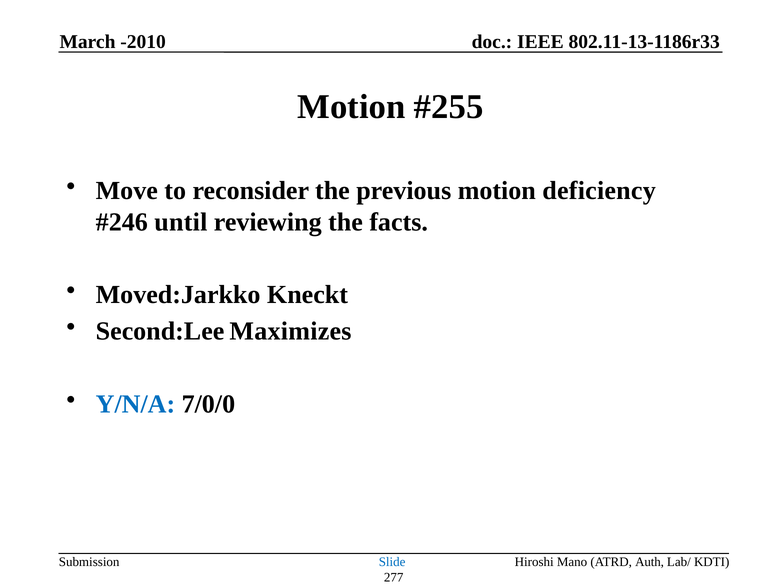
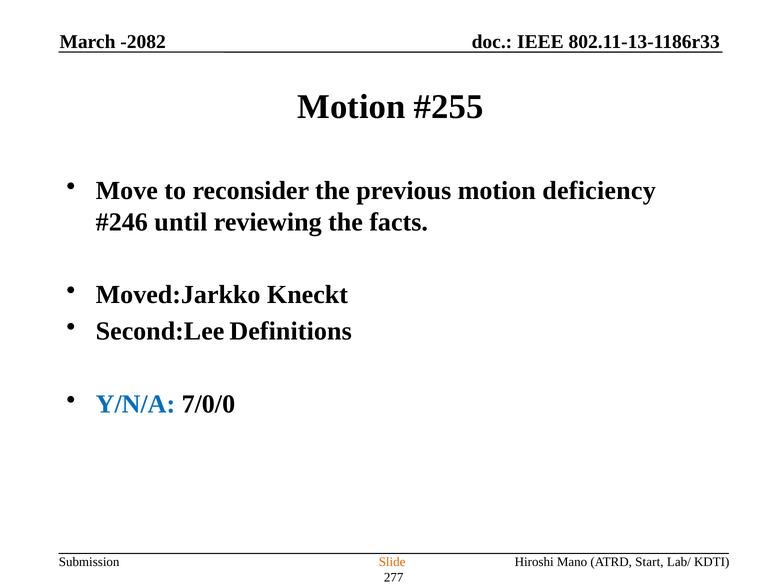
-2010: -2010 -> -2082 (143, 42)
Maximizes: Maximizes -> Definitions (291, 331)
Slide colour: blue -> orange (392, 562)
Auth: Auth -> Start (649, 562)
